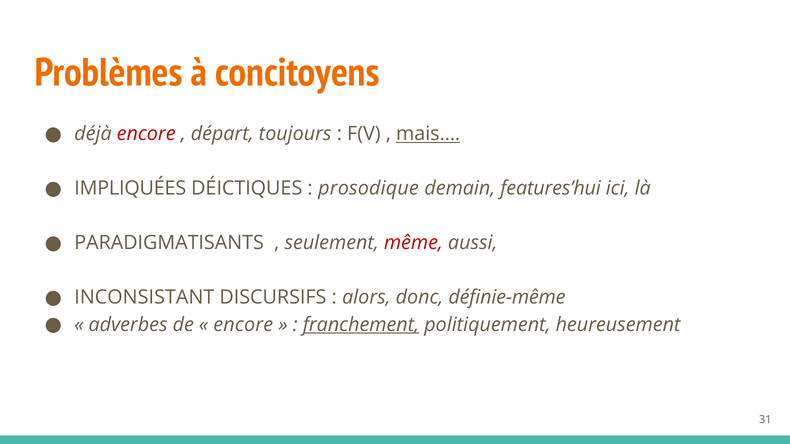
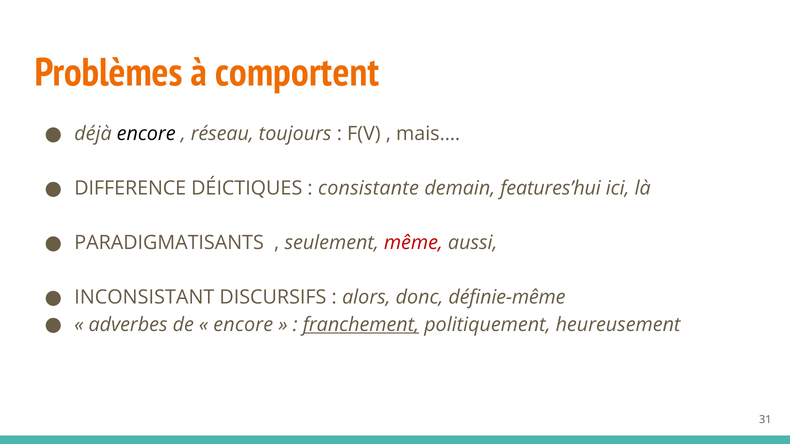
concitoyens: concitoyens -> comportent (297, 73)
encore colour: red -> black (146, 134)
départ: départ -> réseau (222, 134)
mais… underline: present -> none (428, 134)
IMPLIQUÉES: IMPLIQUÉES -> DIFFERENCE (130, 189)
prosodique: prosodique -> consistante (368, 189)
